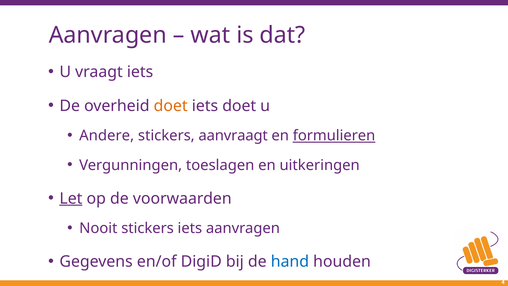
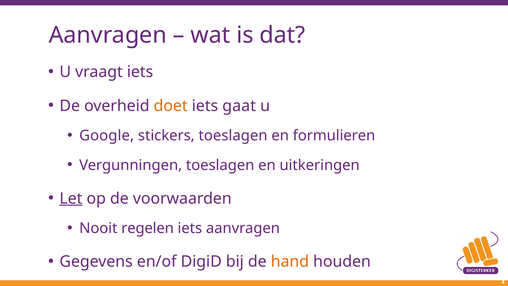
iets doet: doet -> gaat (239, 106)
Andere: Andere -> Google (107, 136)
stickers aanvraagt: aanvraagt -> toeslagen (233, 136)
formulieren underline: present -> none (334, 136)
Nooit stickers: stickers -> regelen (148, 228)
hand colour: blue -> orange (290, 261)
